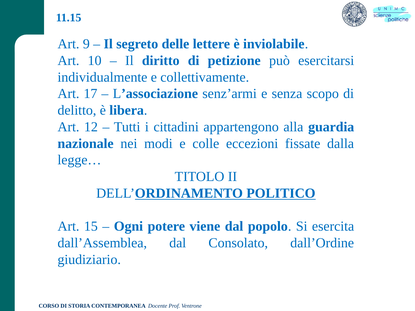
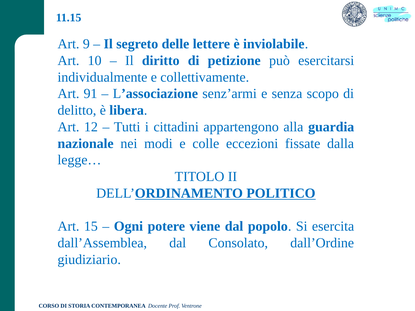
17: 17 -> 91 (90, 94)
